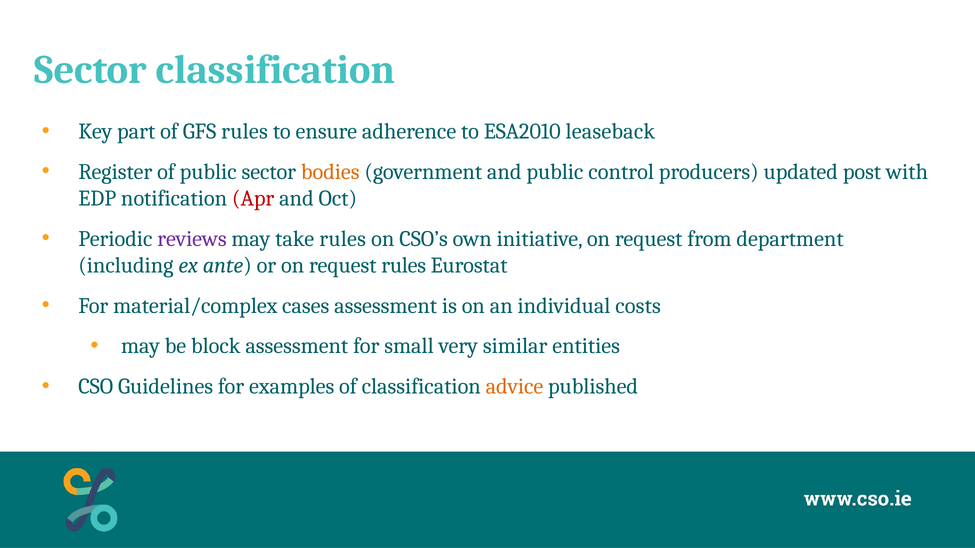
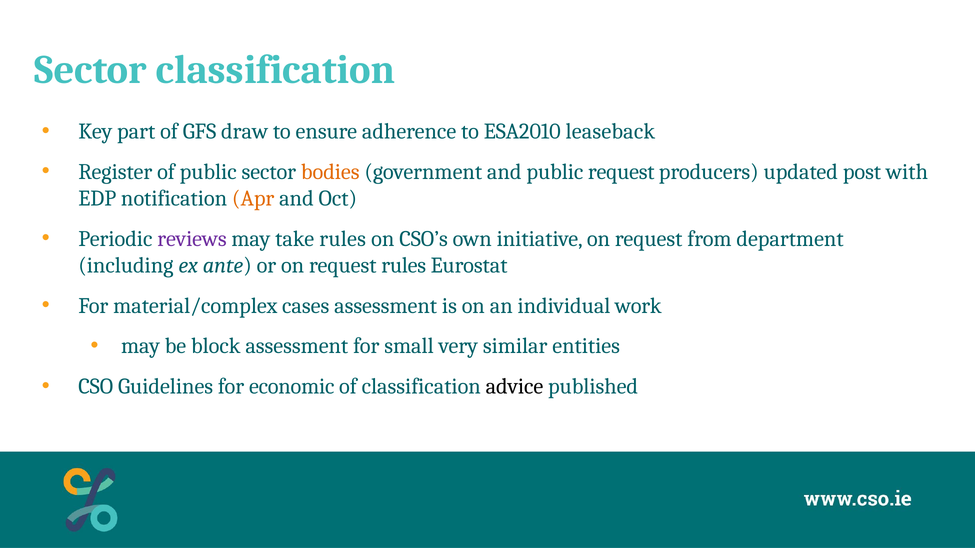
GFS rules: rules -> draw (245, 132)
public control: control -> request (621, 172)
Apr colour: red -> orange (253, 199)
costs: costs -> work (638, 306)
examples: examples -> economic (292, 387)
advice colour: orange -> black (514, 387)
